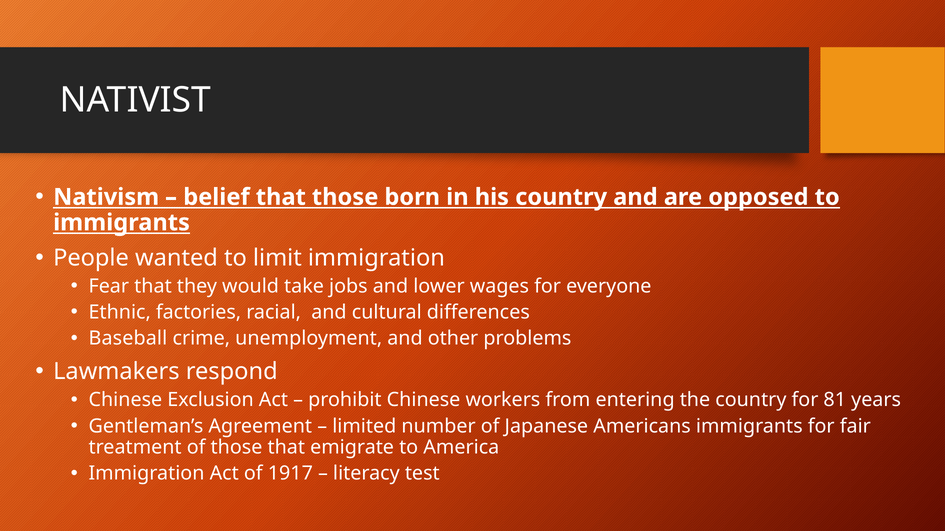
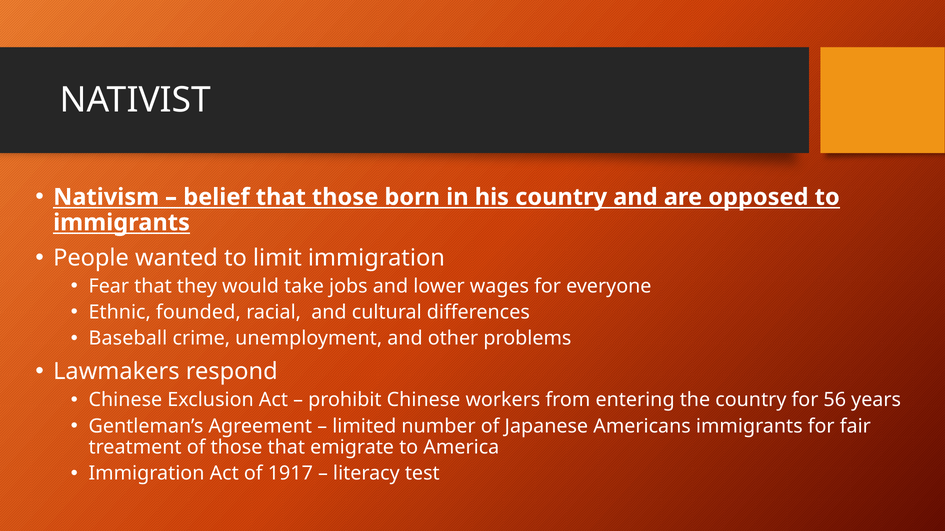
factories: factories -> founded (198, 313)
81: 81 -> 56 (835, 400)
